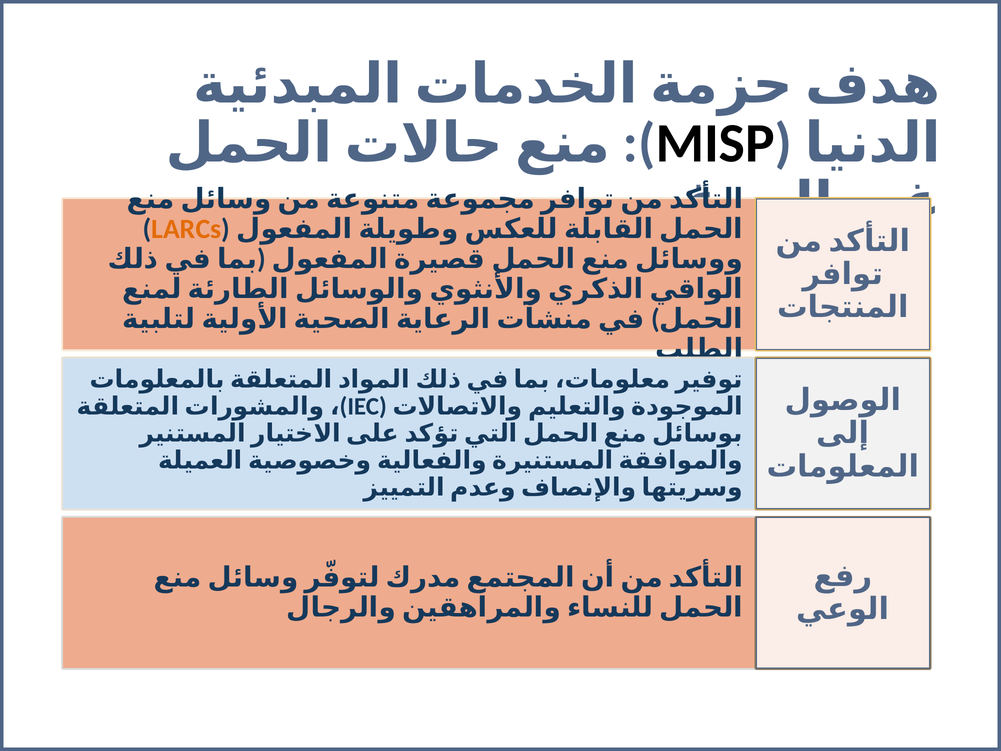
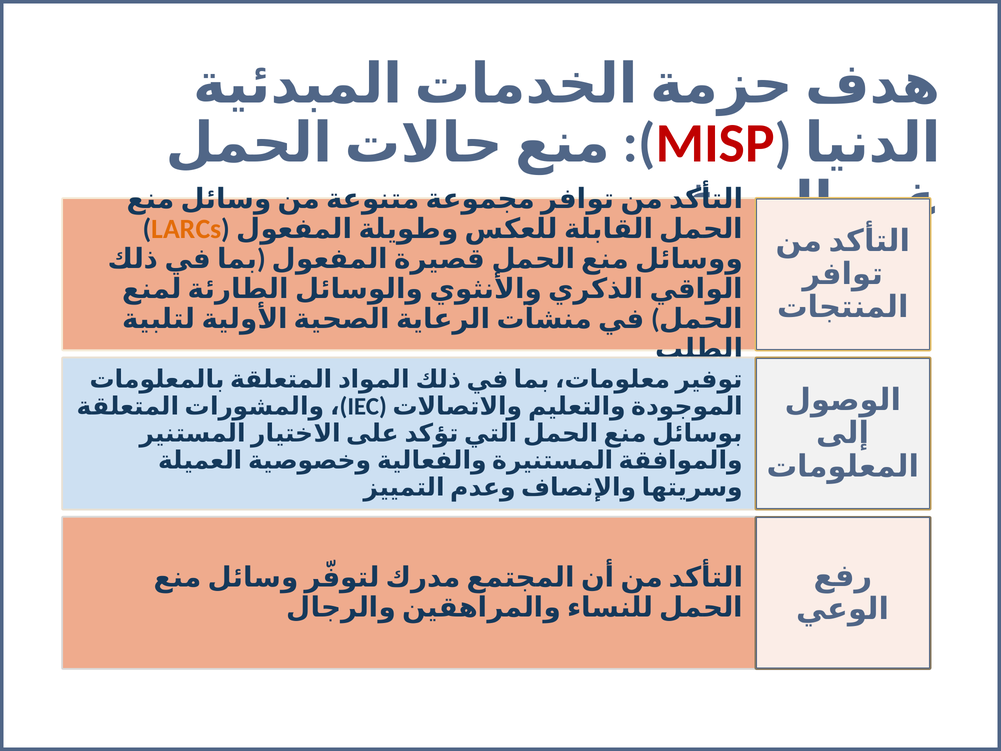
MISP colour: black -> red (715, 144)
